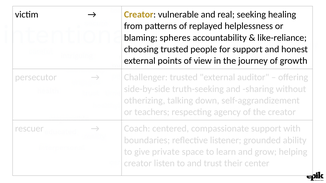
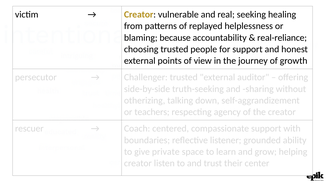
spheres: spheres -> because (175, 38)
like-reliance: like-reliance -> real-reliance (282, 38)
